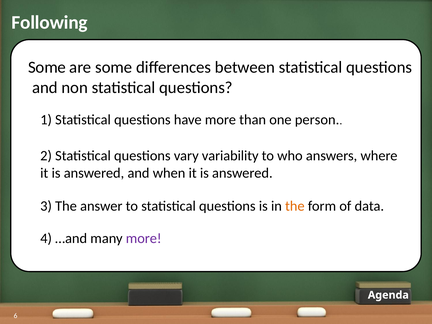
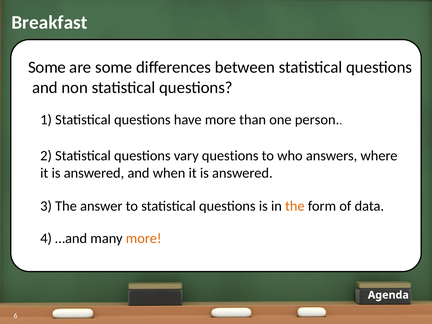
Following: Following -> Breakfast (50, 22)
vary variability: variability -> questions (230, 156)
more colour: purple -> orange (144, 239)
